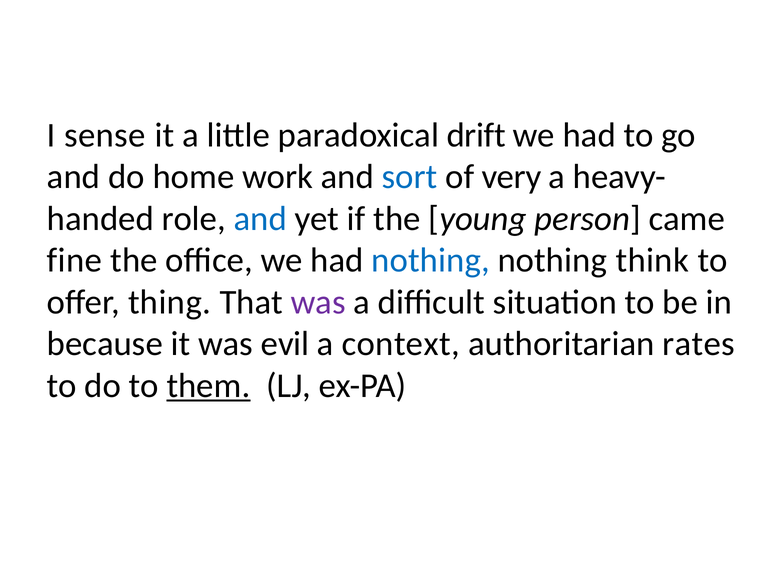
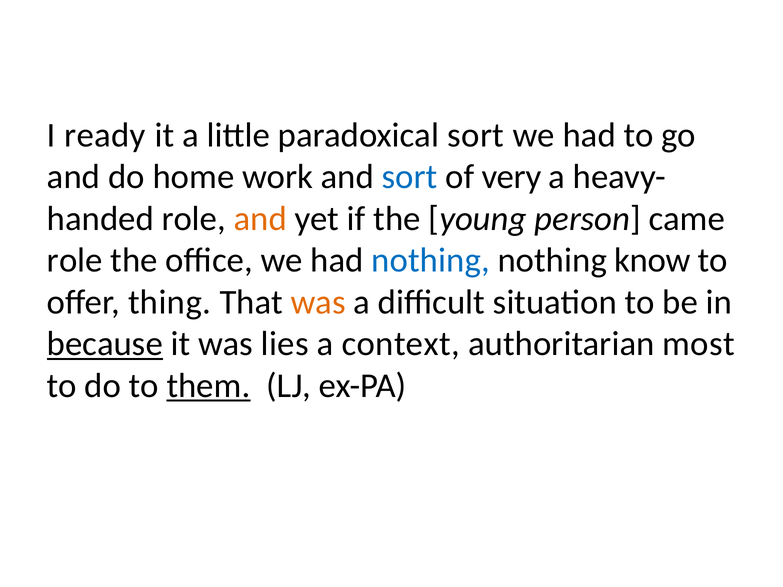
sense: sense -> ready (105, 135)
paradoxical drift: drift -> sort (476, 135)
and colour: blue -> orange (260, 219)
fine: fine -> role (75, 261)
think: think -> know (653, 261)
was colour: purple -> orange (318, 302)
because underline: none -> present (105, 344)
evil: evil -> lies (285, 344)
rates: rates -> most (699, 344)
